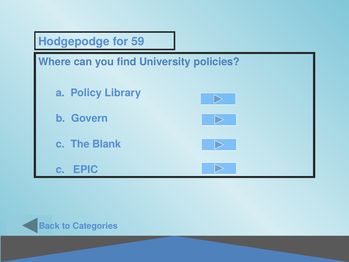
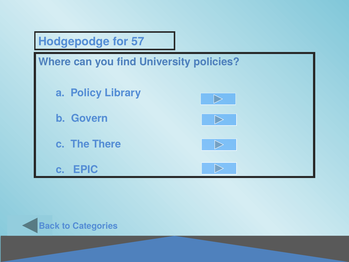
59: 59 -> 57 (138, 41)
Blank: Blank -> There (107, 144)
